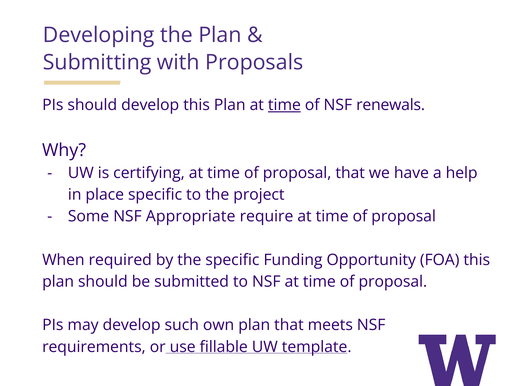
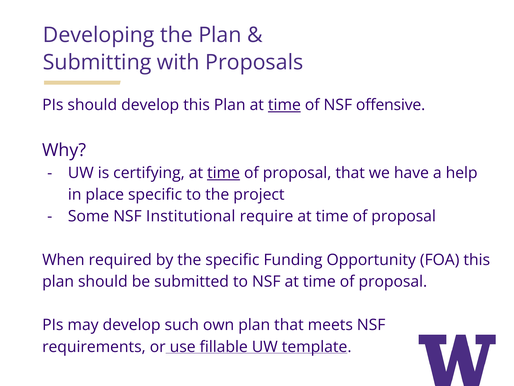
renewals: renewals -> offensive (391, 105)
time underline: none -> present (224, 173)
Appropriate: Appropriate -> Institutional (191, 216)
